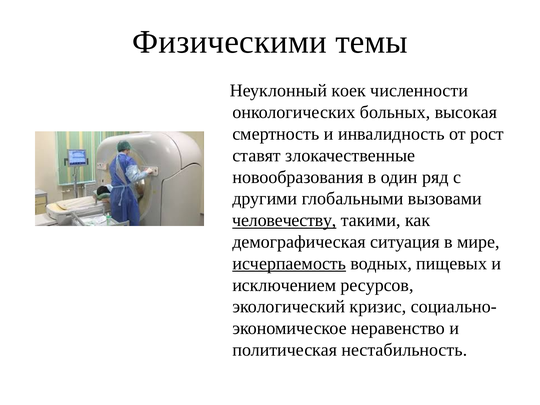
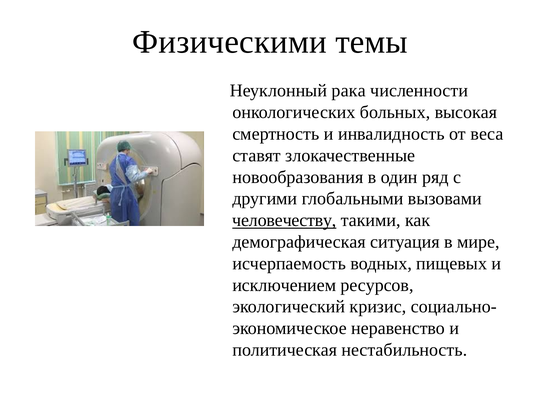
коек: коек -> рака (349, 91)
рост: рост -> веса (487, 134)
исчерпаемость underline: present -> none (289, 264)
